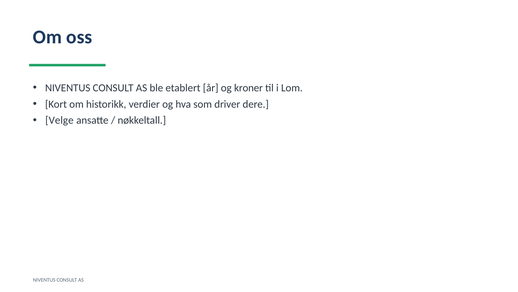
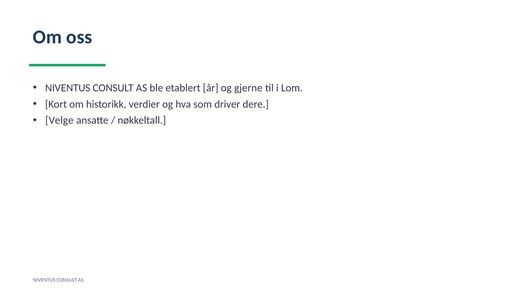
kroner: kroner -> gjerne (248, 88)
